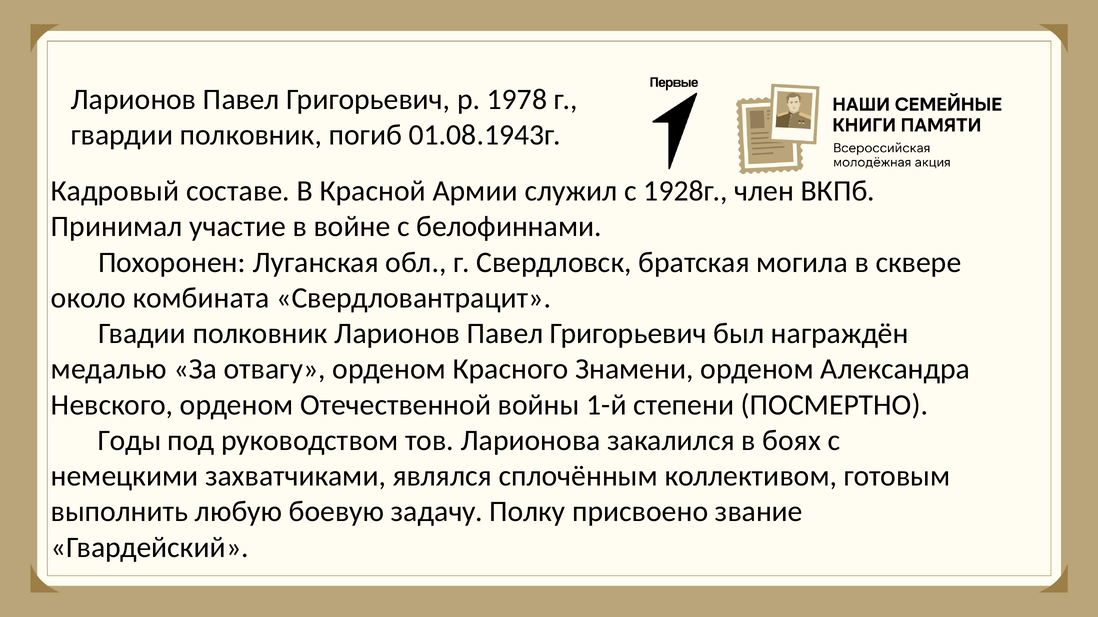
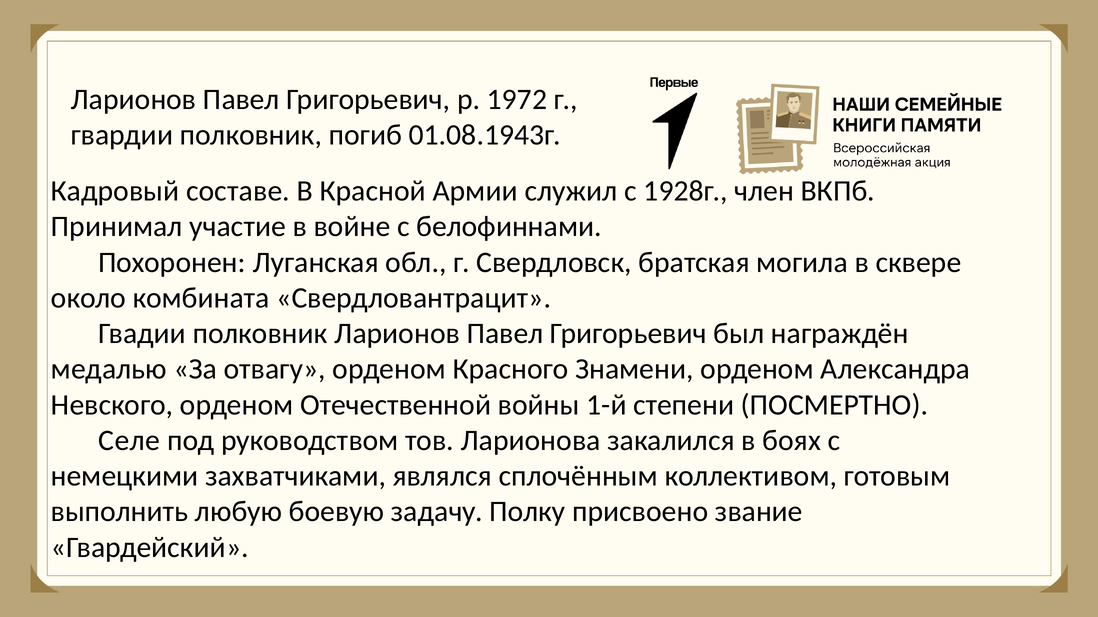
1978: 1978 -> 1972 (517, 99)
Годы: Годы -> Селе (129, 441)
